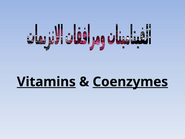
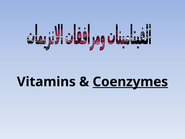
Vitamins underline: present -> none (46, 82)
